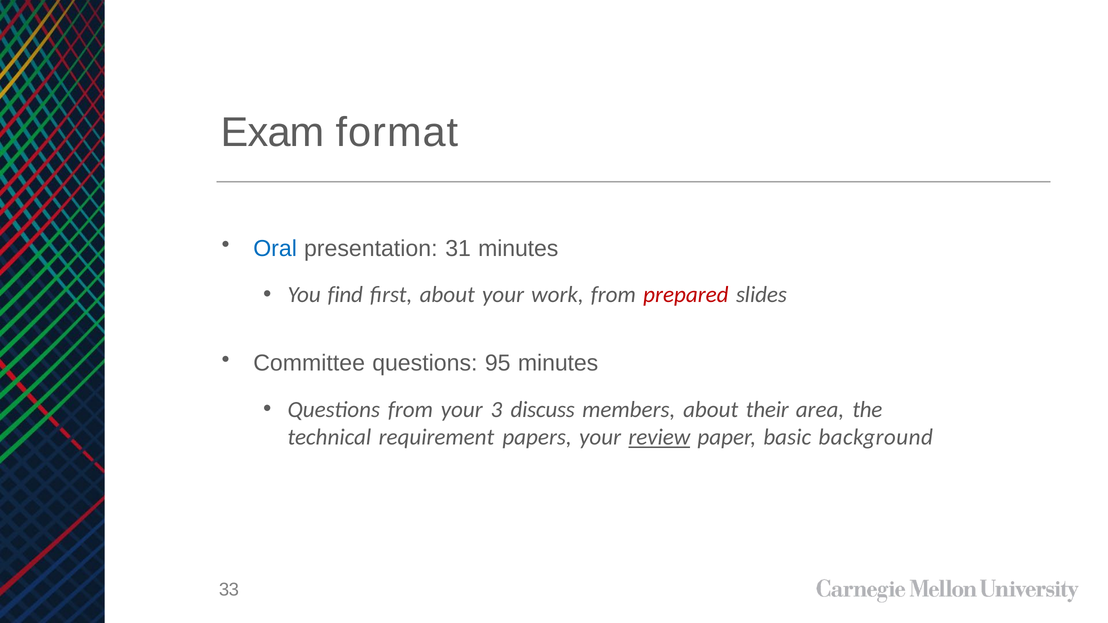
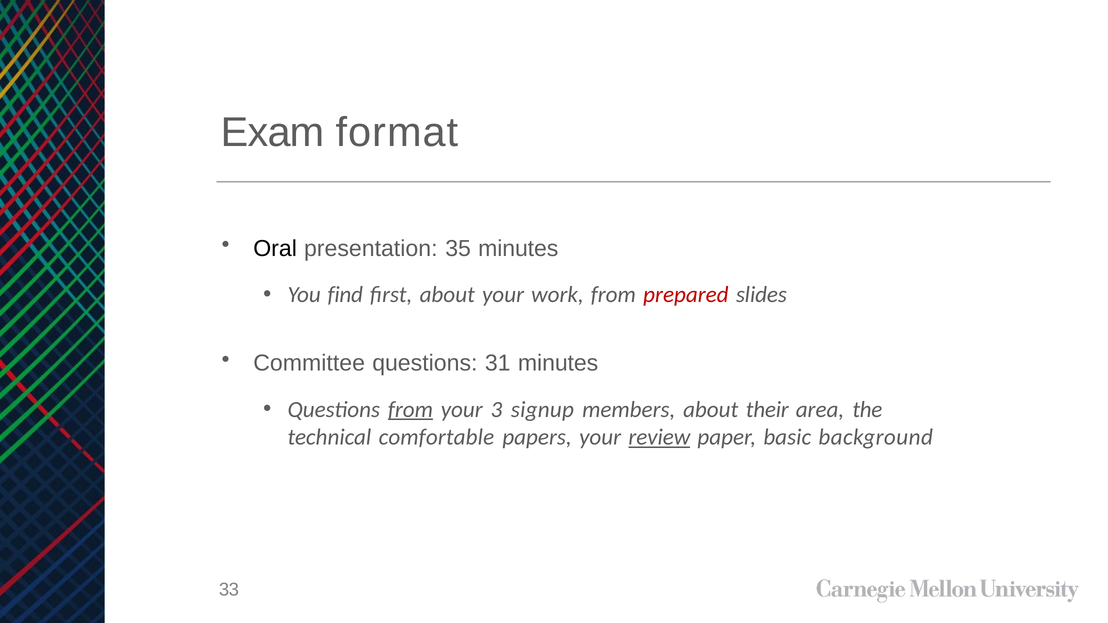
Oral colour: blue -> black (275, 249)
31: 31 -> 35 (458, 249)
95: 95 -> 31 (498, 363)
from underline: none -> present (410, 410)
discuss: discuss -> signup (542, 410)
requirement: requirement -> comfortable (436, 437)
